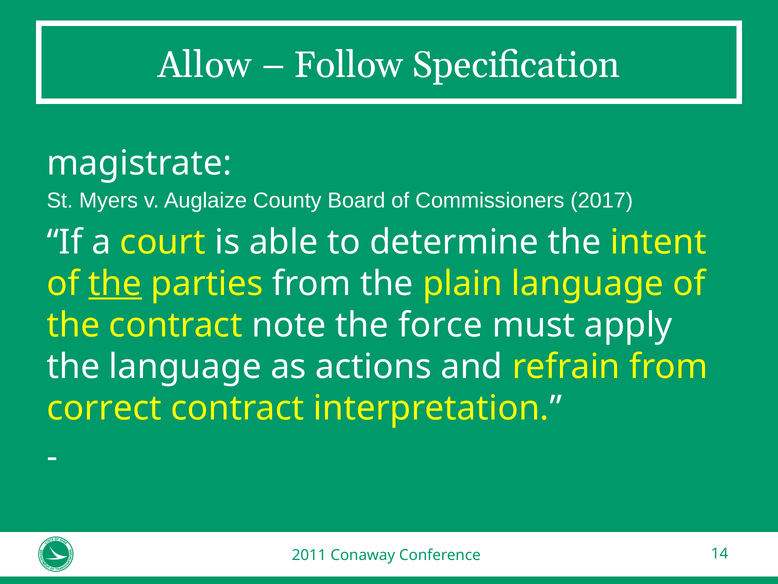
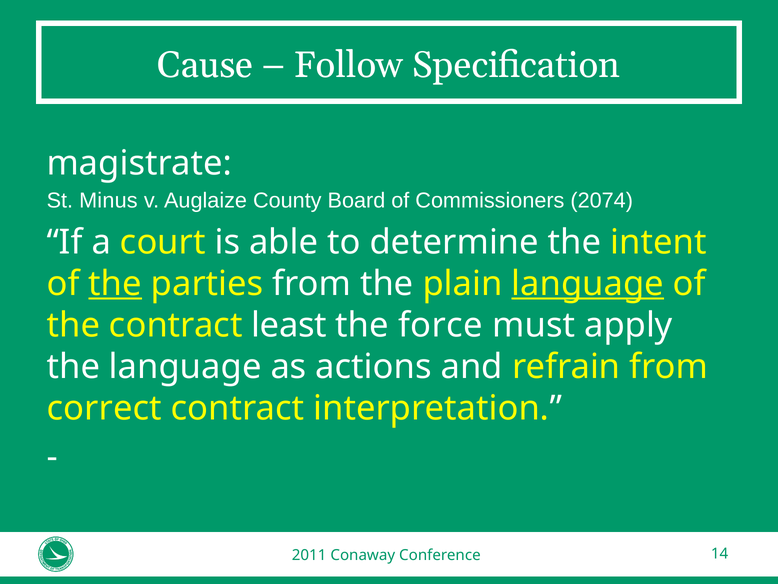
Allow: Allow -> Cause (205, 65)
Myers: Myers -> Minus (108, 200)
2017: 2017 -> 2074 (602, 200)
language underline: none -> present (588, 283)
note: note -> least (289, 325)
